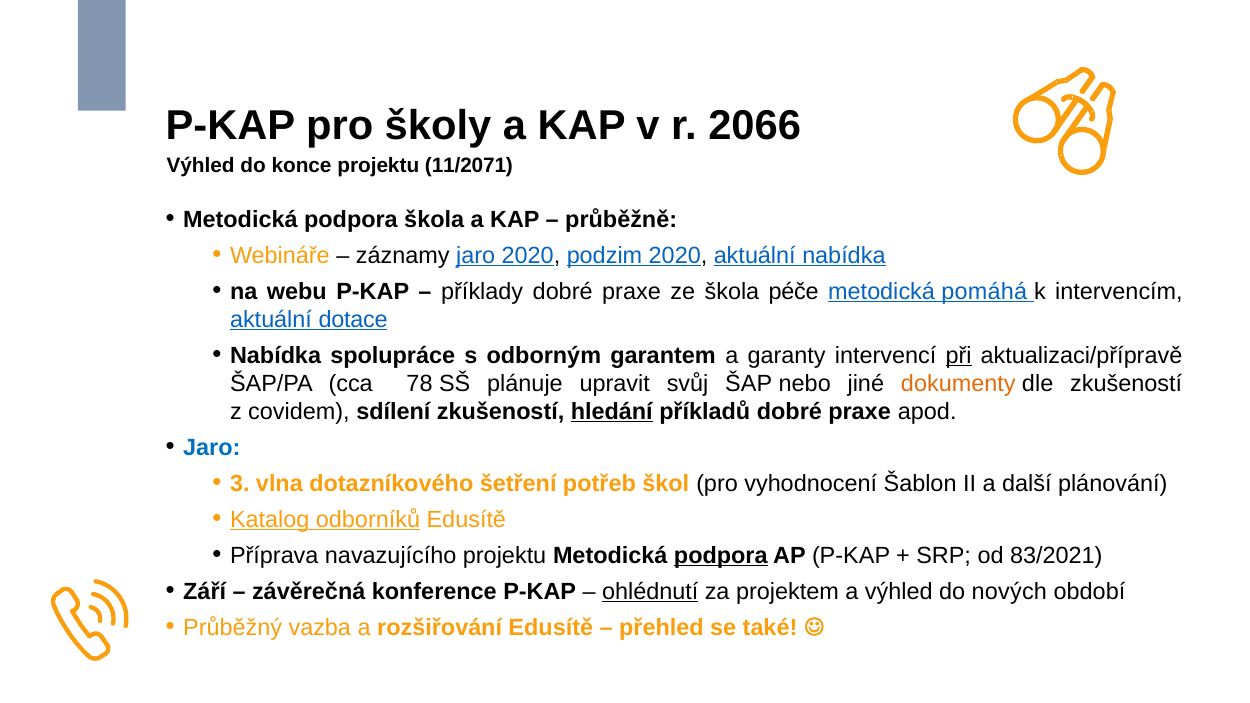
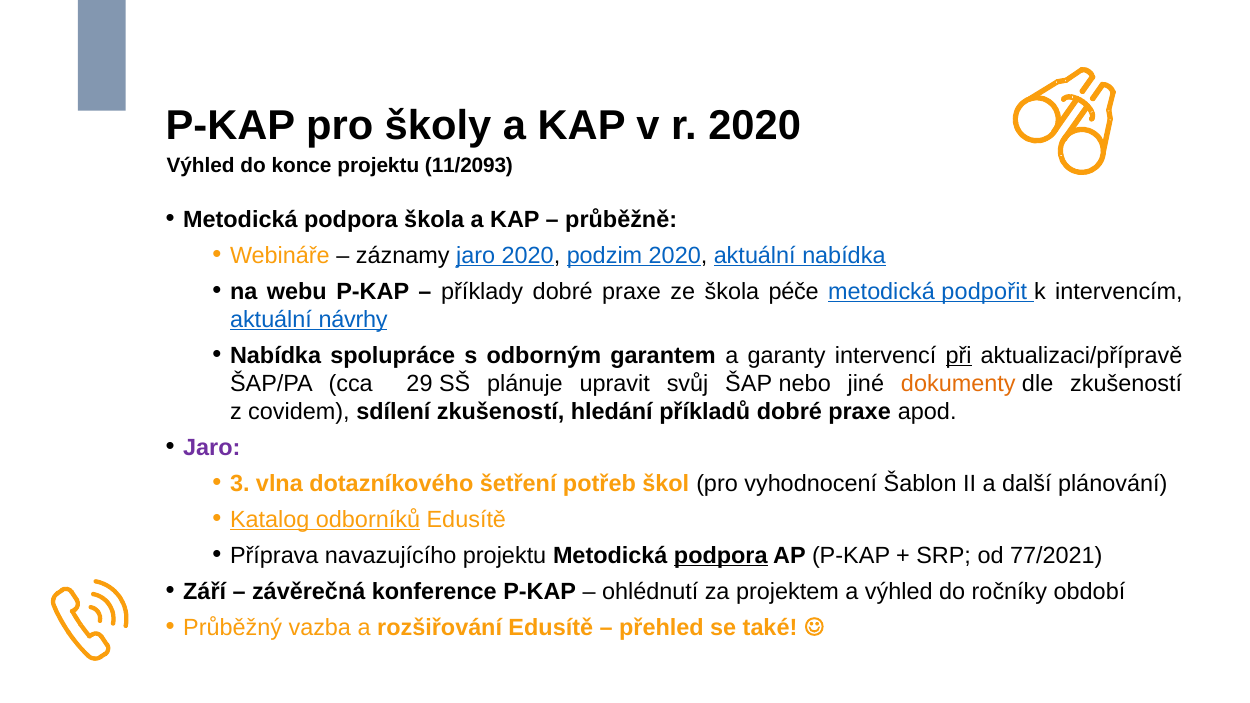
r 2066: 2066 -> 2020 (755, 126)
11/2071: 11/2071 -> 11/2093 (469, 166)
pomáhá: pomáhá -> podpořit (984, 291)
dotace: dotace -> návrhy (353, 320)
78: 78 -> 29 (419, 384)
hledání underline: present -> none (612, 412)
Jaro colour: blue -> purple (212, 448)
83/2021: 83/2021 -> 77/2021 (1056, 555)
ohlédnutí underline: present -> none (650, 591)
nových: nových -> ročníky (1009, 591)
